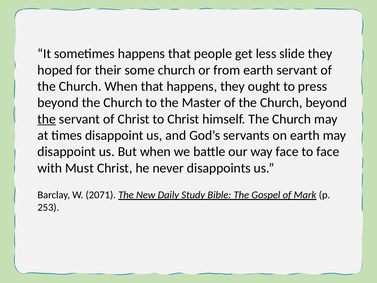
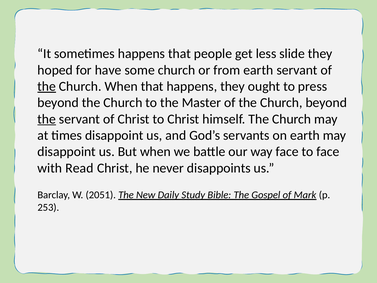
their: their -> have (108, 70)
the underline: none -> present (47, 86)
Must: Must -> Read (79, 168)
2071: 2071 -> 2051 (101, 195)
